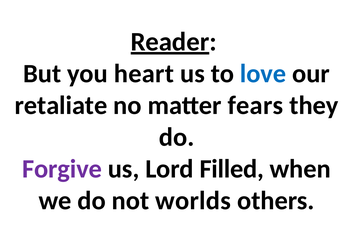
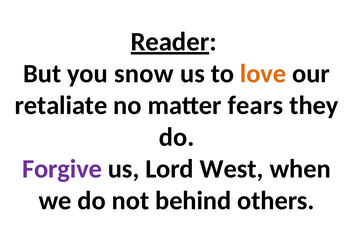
heart: heart -> snow (144, 74)
love colour: blue -> orange (263, 74)
Filled: Filled -> West (232, 169)
worlds: worlds -> behind (193, 201)
